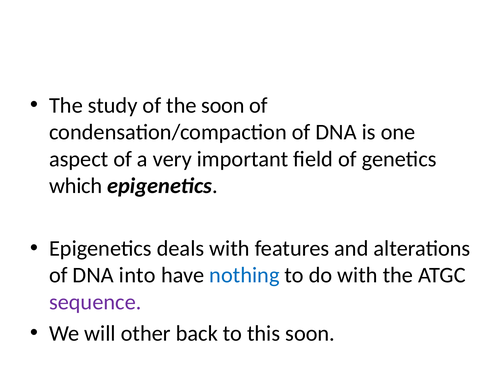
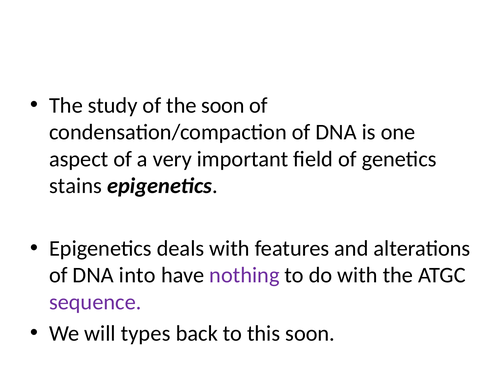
which: which -> stains (76, 186)
nothing colour: blue -> purple (244, 275)
other: other -> types (146, 334)
